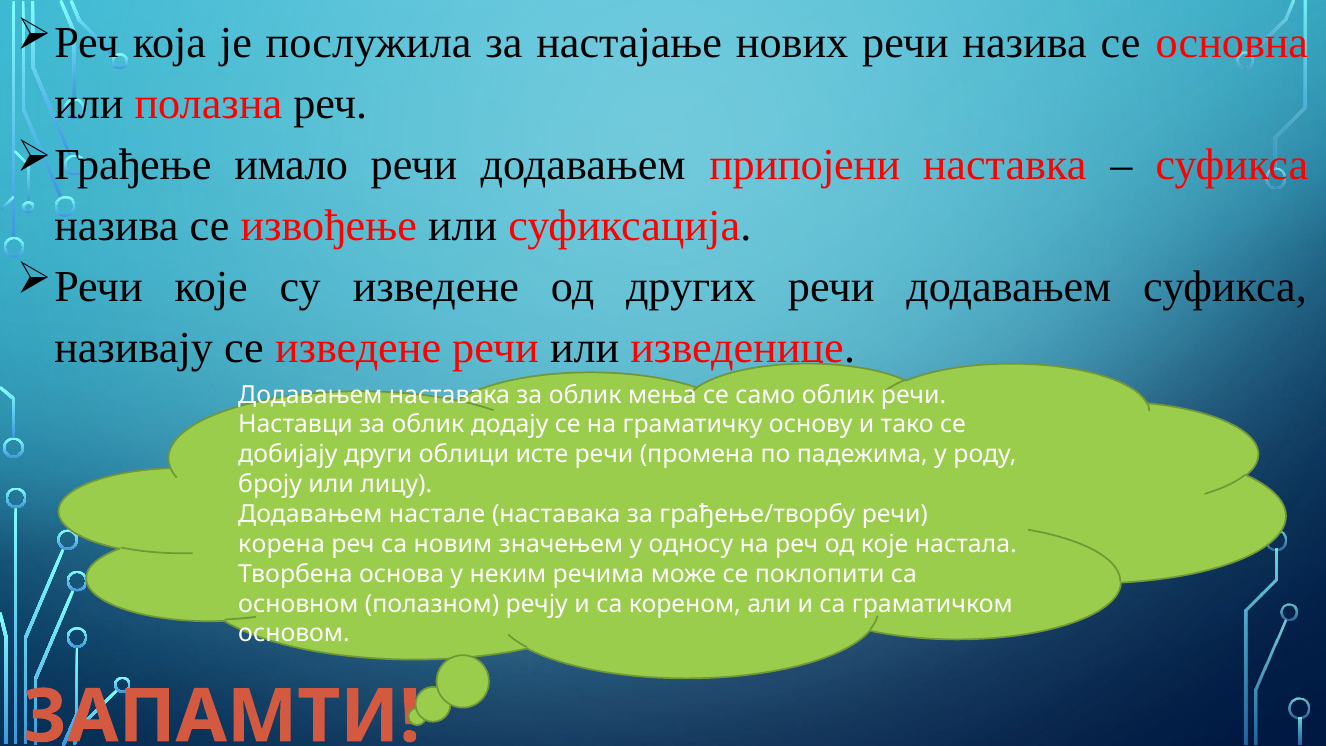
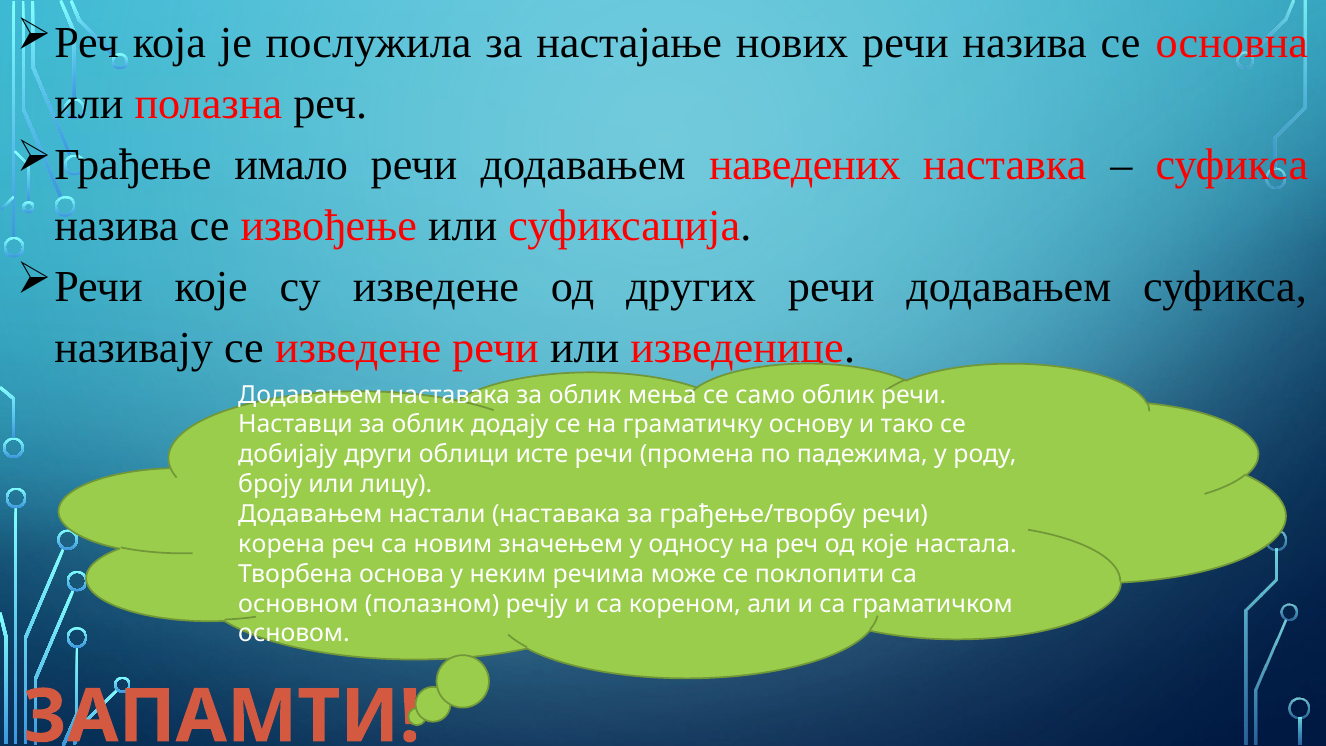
припојени: припојени -> наведених (805, 164)
настале: настале -> настали (437, 514)
